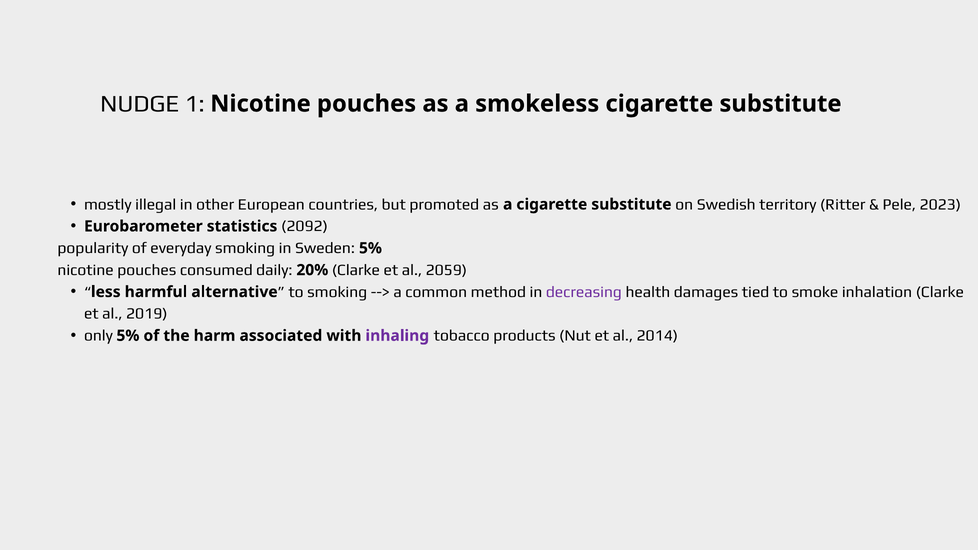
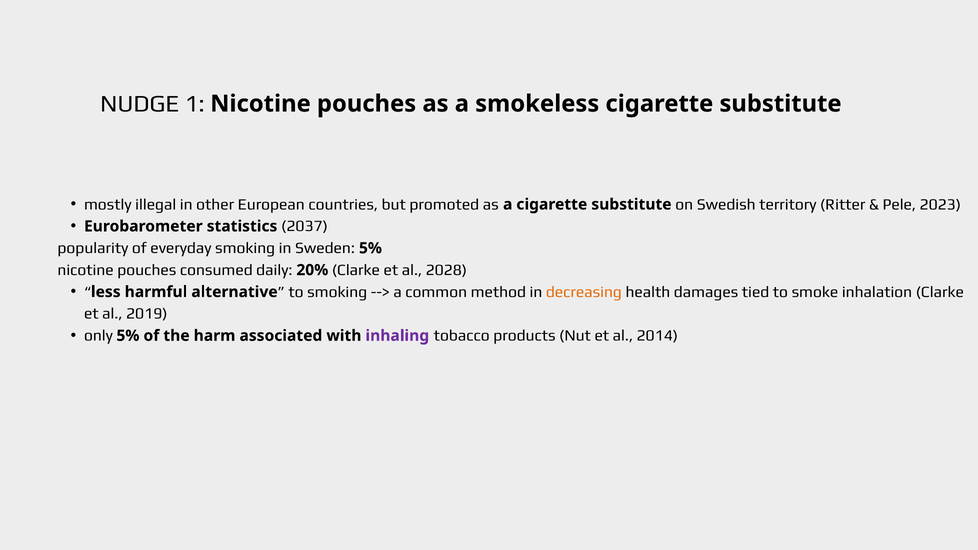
2092: 2092 -> 2037 (305, 226)
2059: 2059 -> 2028 (446, 270)
decreasing colour: purple -> orange (584, 292)
